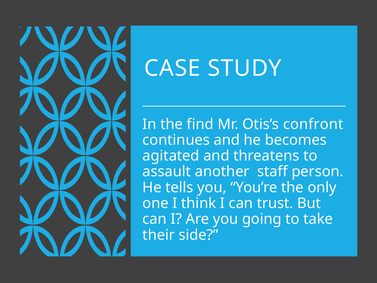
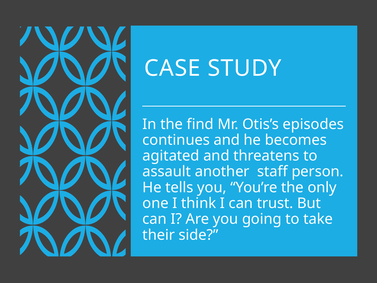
confront: confront -> episodes (313, 124)
